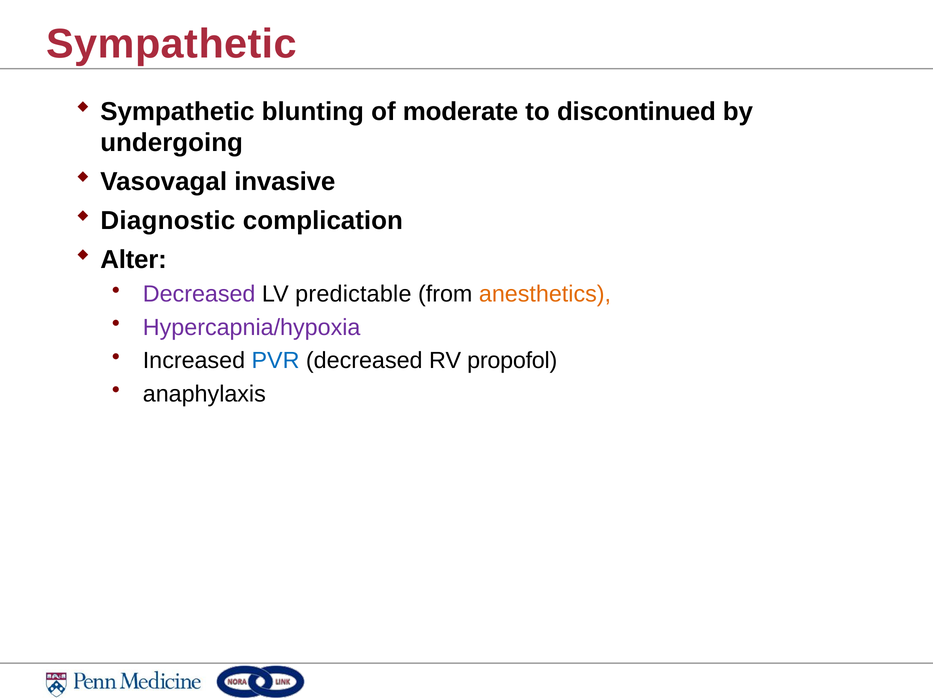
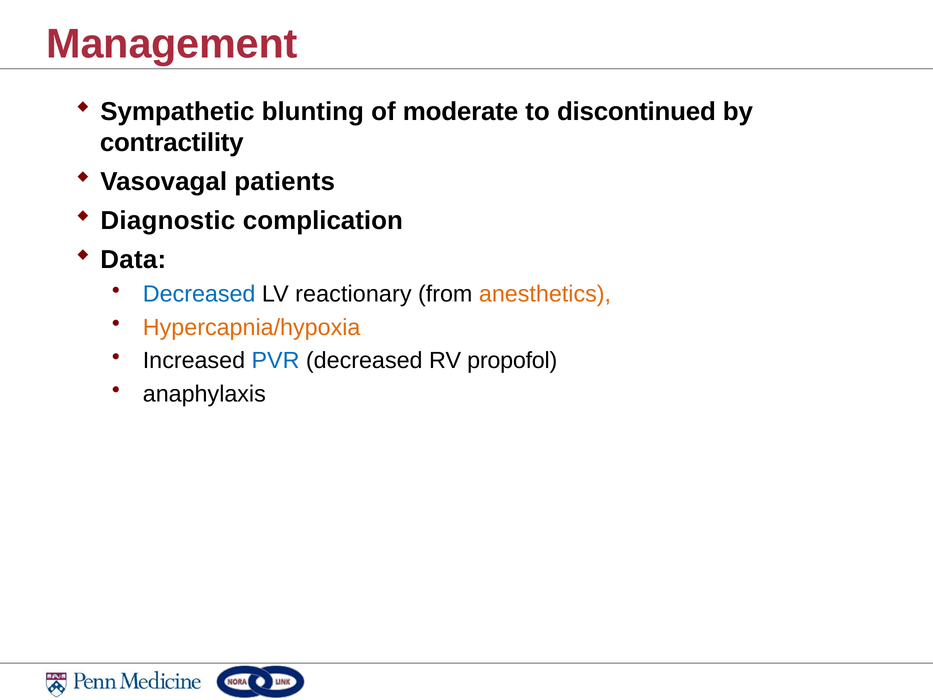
Sympathetic: Sympathetic -> Management (172, 44)
undergoing: undergoing -> contractility (172, 143)
invasive: invasive -> patients (285, 182)
Alter: Alter -> Data (133, 260)
Decreased colour: purple -> blue (199, 294)
predictable: predictable -> reactionary (353, 294)
Hypercapnia/hypoxia colour: purple -> orange (252, 327)
